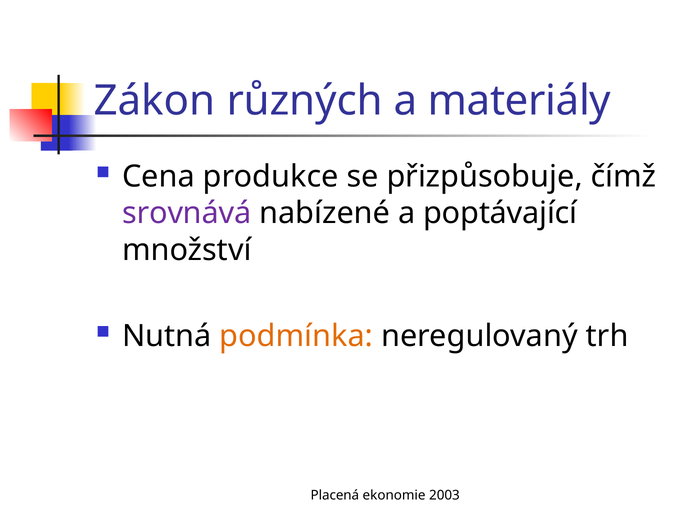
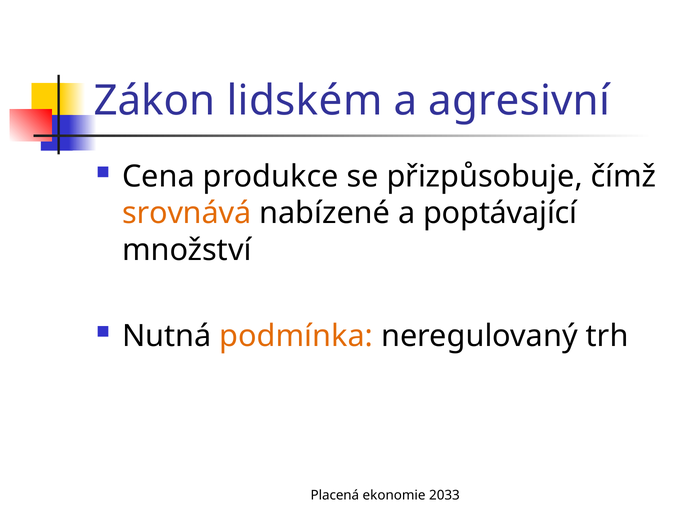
různých: různých -> lidském (304, 101)
materiály: materiály -> agresivní (519, 101)
srovnává colour: purple -> orange (187, 213)
2003: 2003 -> 2033 (444, 495)
